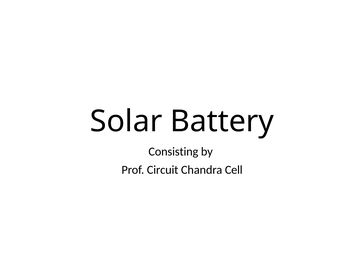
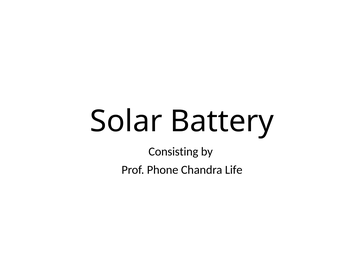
Circuit: Circuit -> Phone (163, 170)
Cell: Cell -> Life (234, 170)
